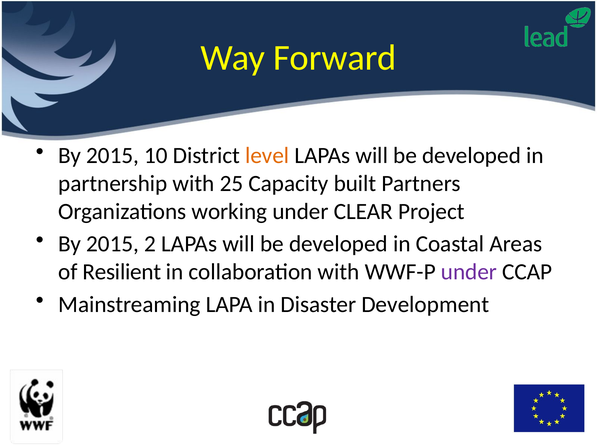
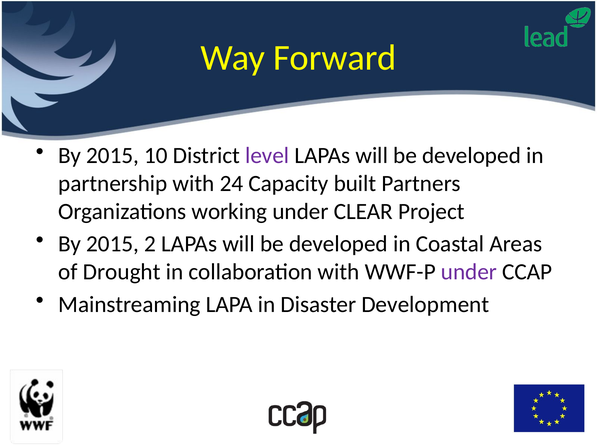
level colour: orange -> purple (267, 156)
25: 25 -> 24 (231, 183)
Resilient: Resilient -> Drought (122, 272)
